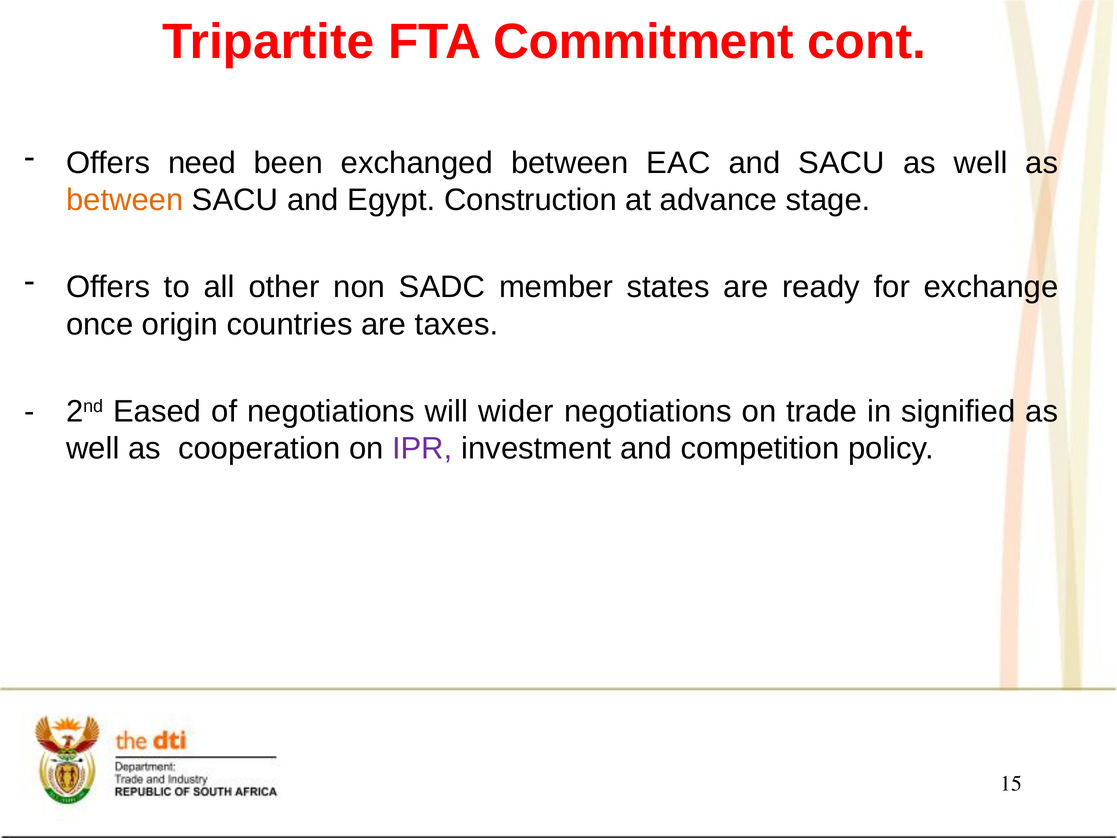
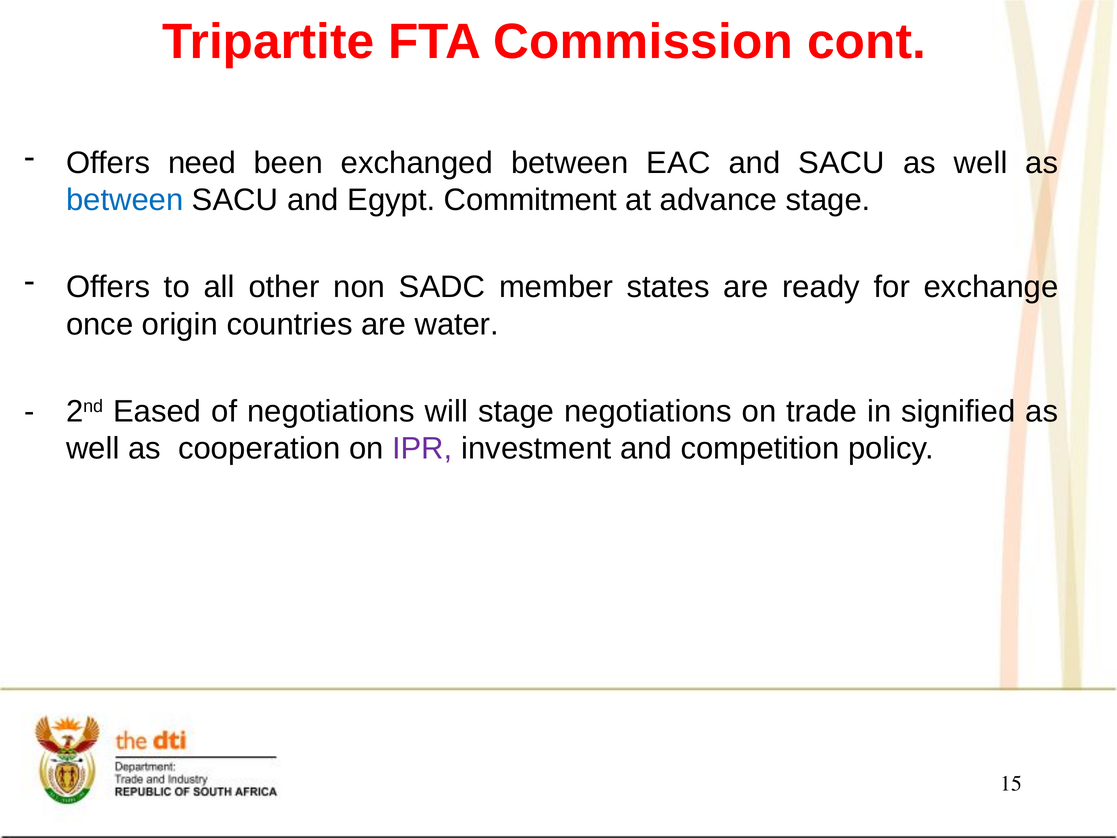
Commitment: Commitment -> Commission (643, 42)
between colour: orange -> blue (125, 200)
Construction: Construction -> Commitment (531, 200)
taxes: taxes -> water (457, 324)
will wider: wider -> stage (516, 411)
